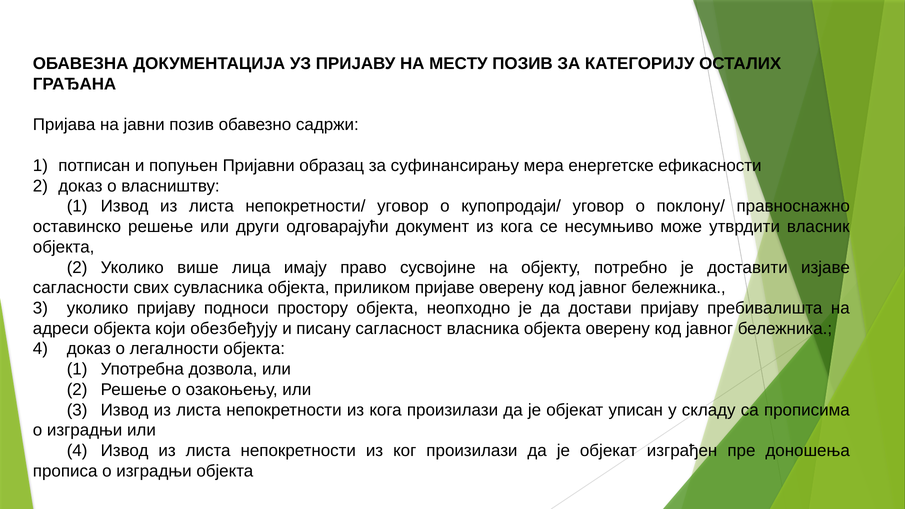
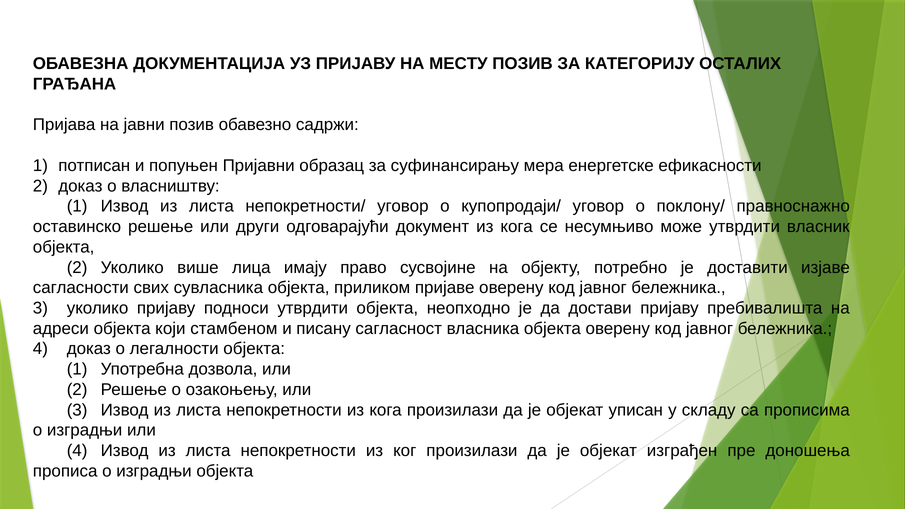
подноси простору: простору -> утврдити (313, 308)
обезбеђују: обезбеђују -> стамбеном (234, 329)
